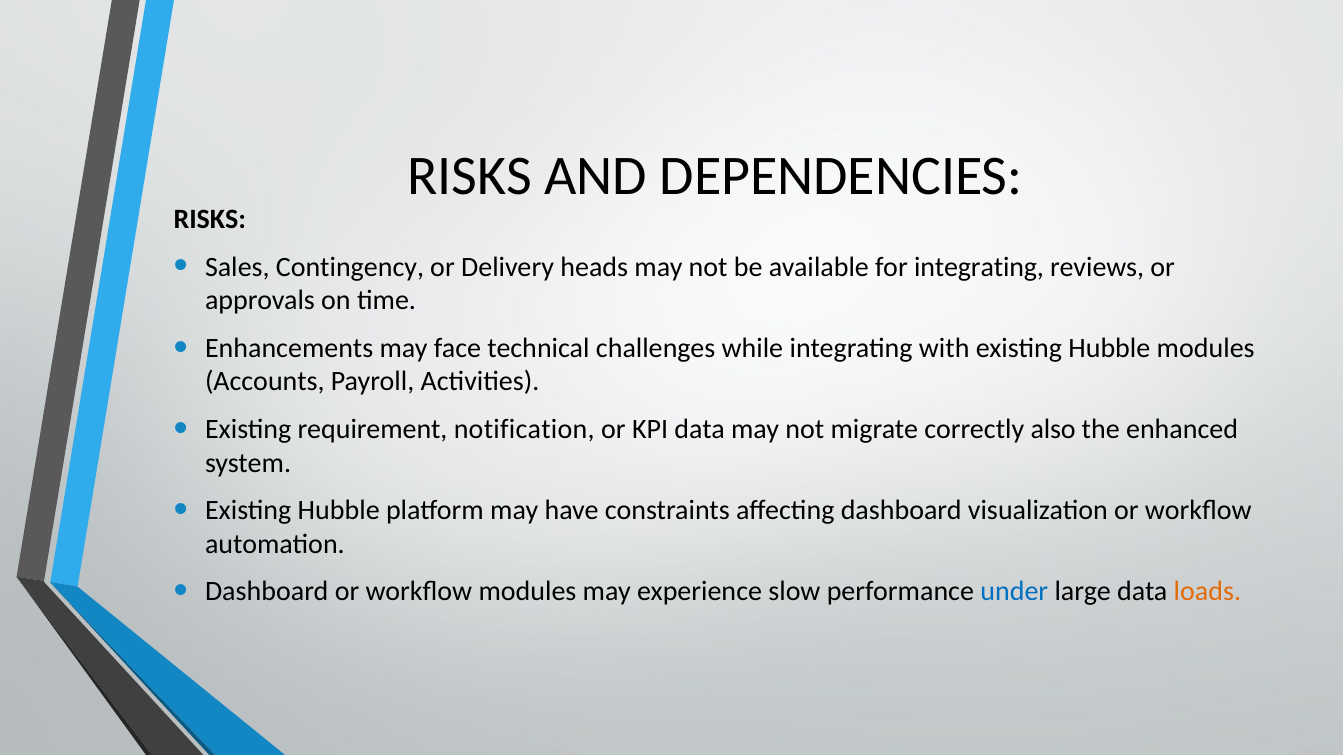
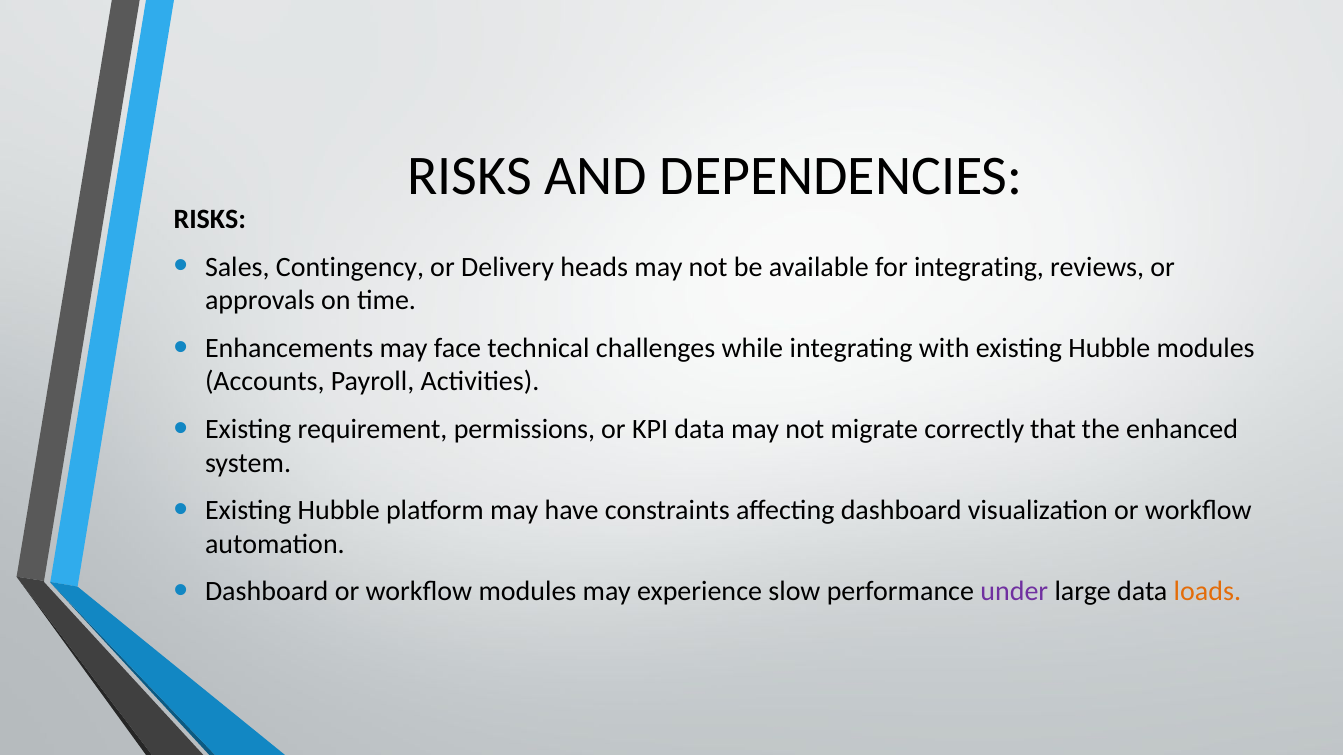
notification: notification -> permissions (524, 430)
also: also -> that (1053, 430)
under colour: blue -> purple (1014, 592)
